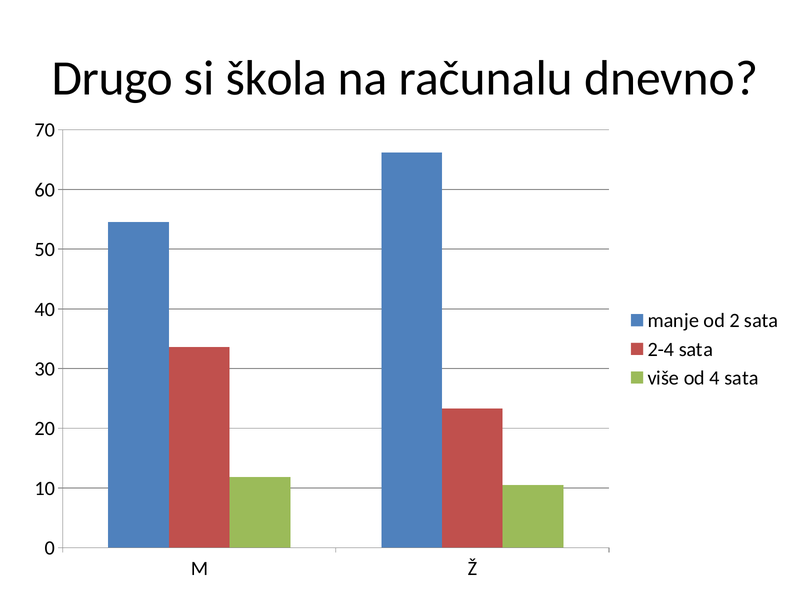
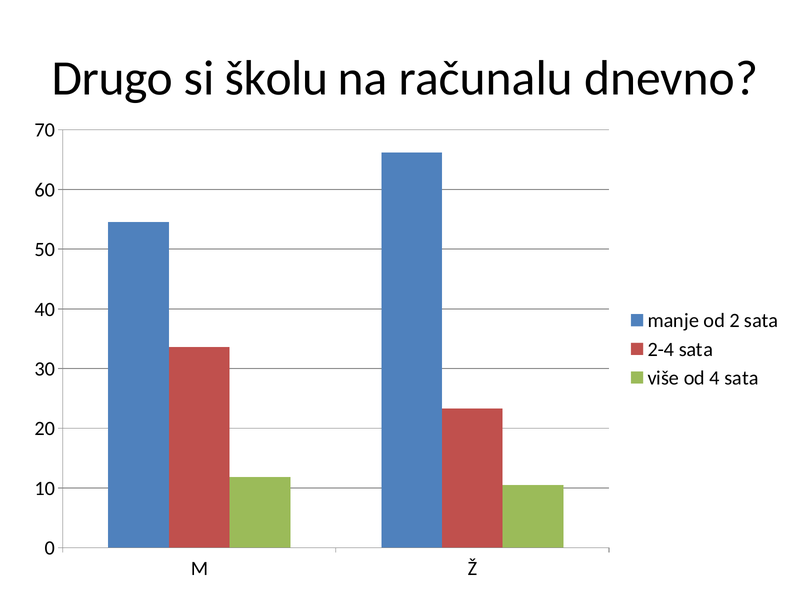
škola: škola -> školu (276, 79)
